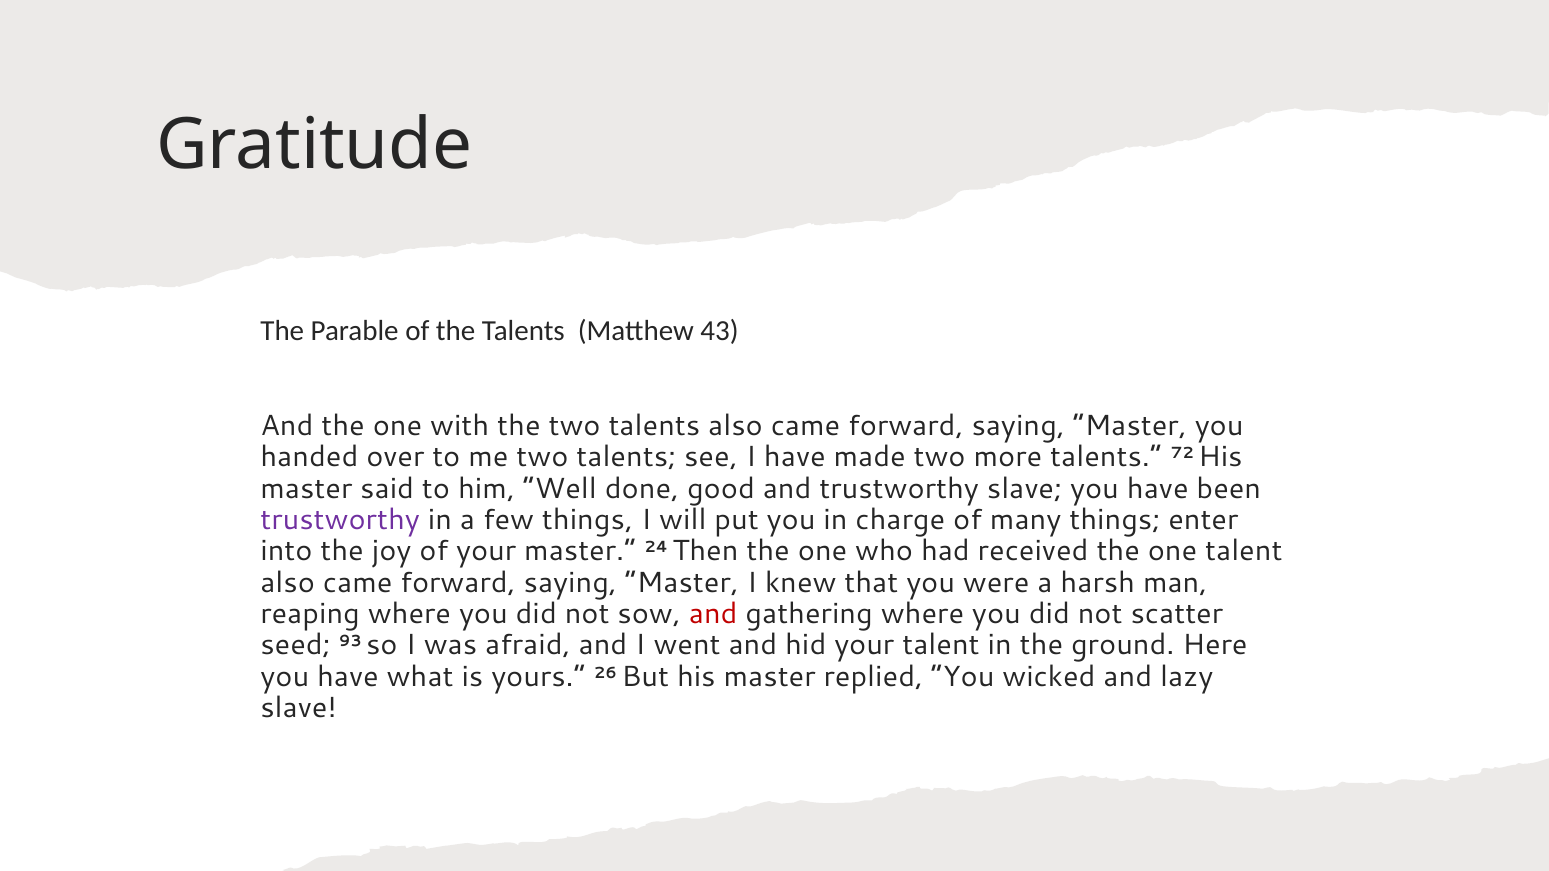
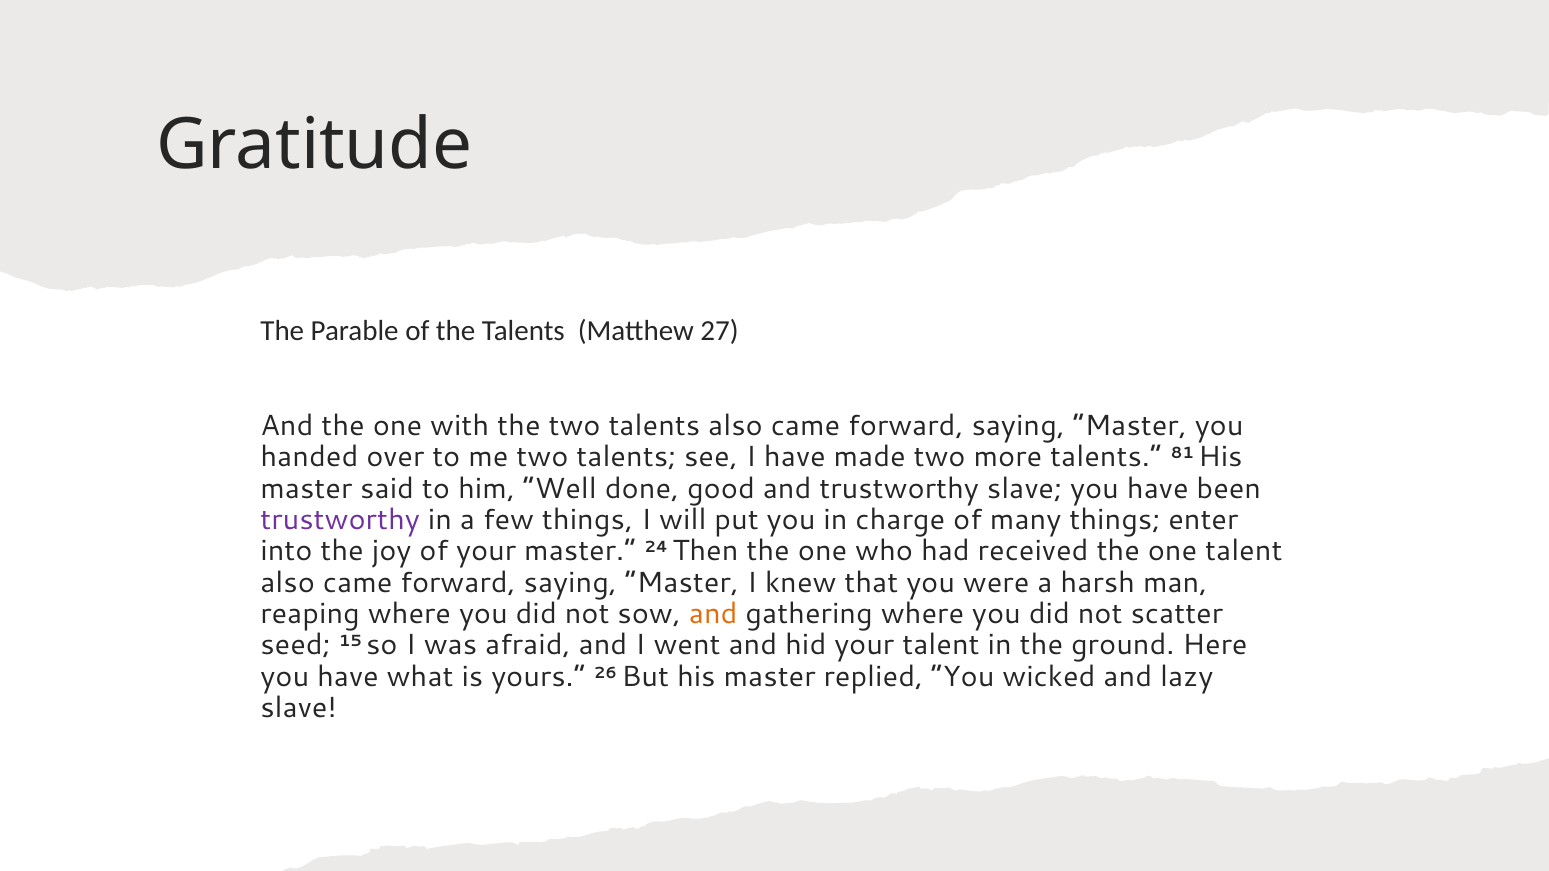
43: 43 -> 27 (720, 331)
72: 72 -> 81 (1182, 453)
and colour: red -> orange (713, 614)
93: 93 -> 15 (350, 642)
